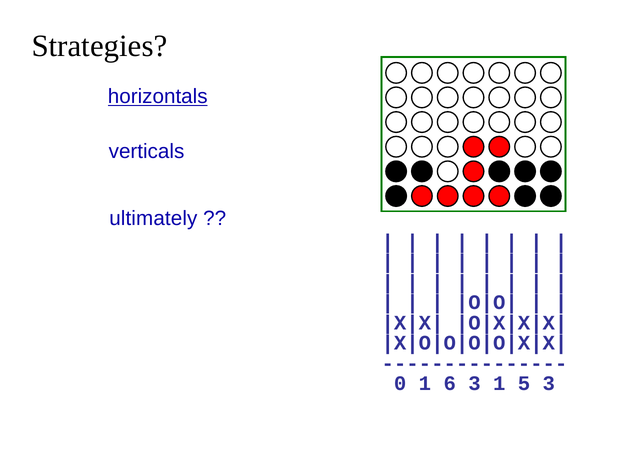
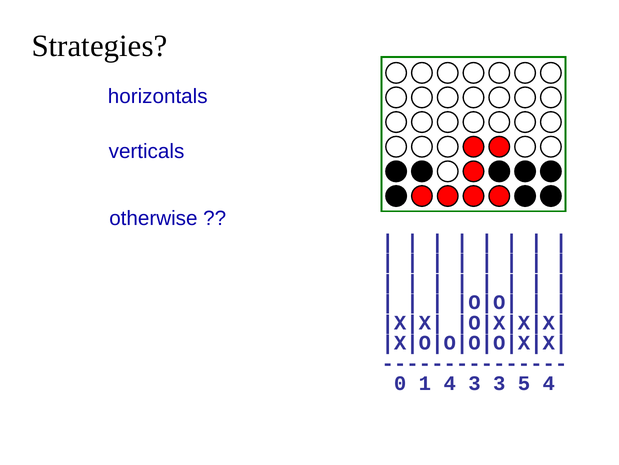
horizontals underline: present -> none (158, 96)
ultimately: ultimately -> otherwise (153, 218)
1 6: 6 -> 4 (450, 383)
3 1: 1 -> 3 (499, 383)
5 3: 3 -> 4 (549, 383)
